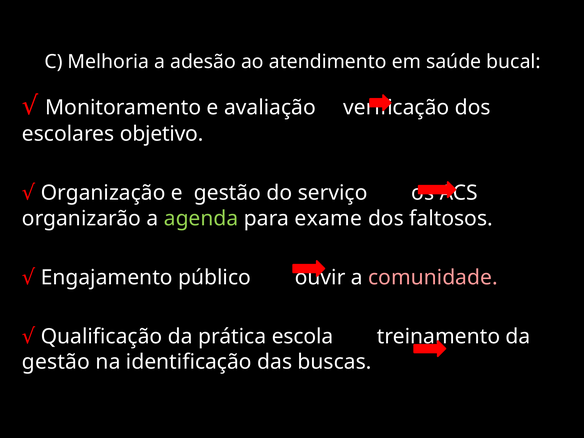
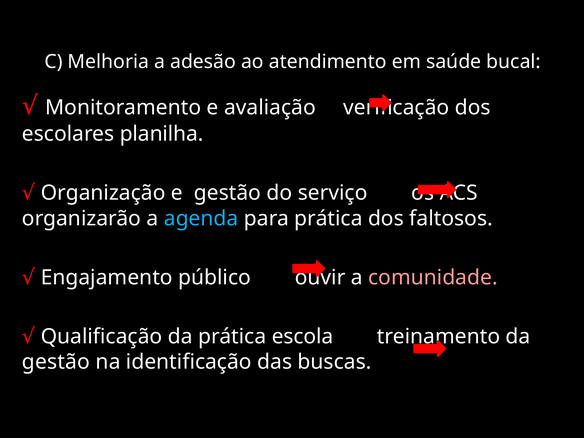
objetivo: objetivo -> planilha (162, 134)
agenda colour: light green -> light blue (201, 218)
para exame: exame -> prática (328, 218)
